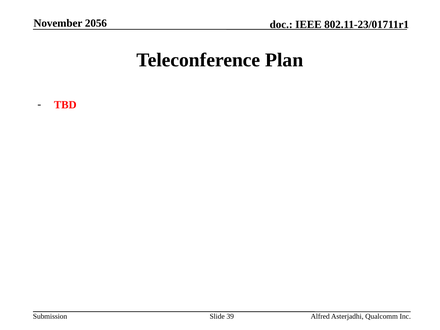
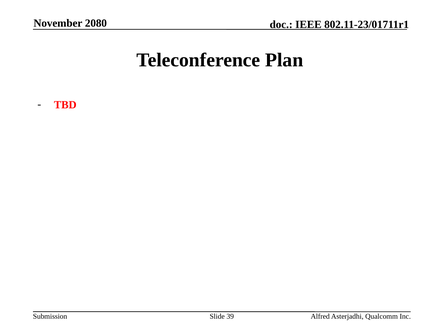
2056: 2056 -> 2080 (96, 23)
